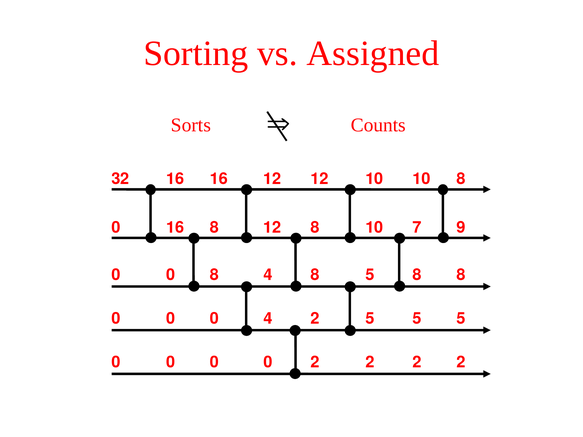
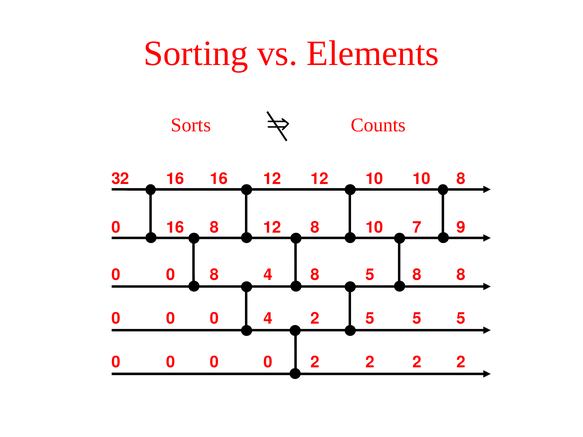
Assigned: Assigned -> Elements (373, 53)
